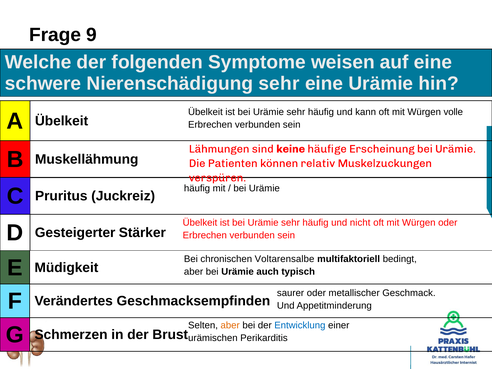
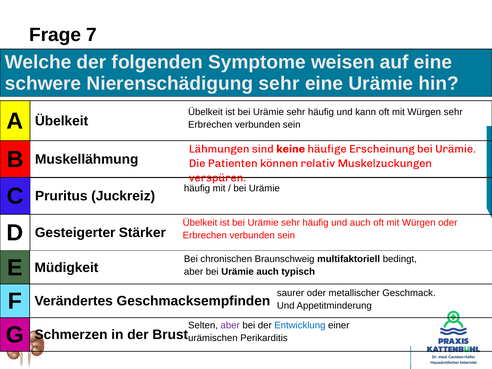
9: 9 -> 7 (92, 35)
Würgen volle: volle -> sehr (453, 112)
und nicht: nicht -> auch (360, 223)
Voltarensalbe: Voltarensalbe -> Braunschweig (285, 259)
aber colour: orange -> purple (230, 325)
